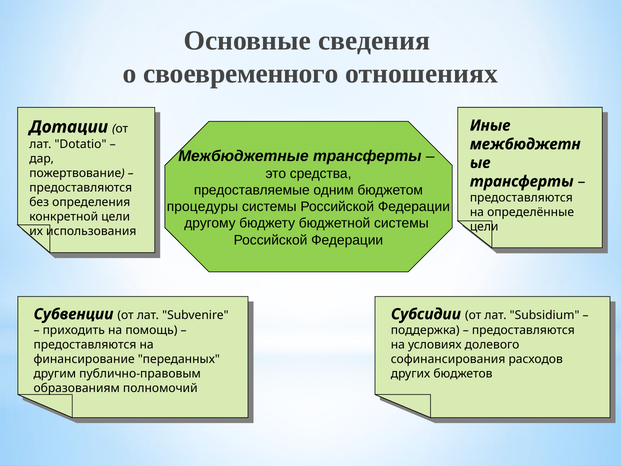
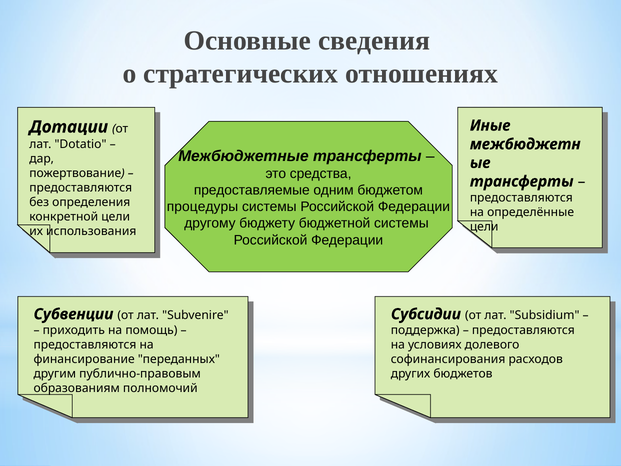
своевременного: своевременного -> стратегических (241, 74)
